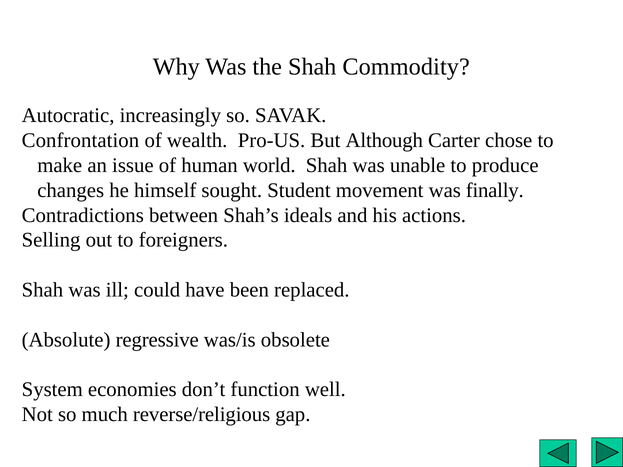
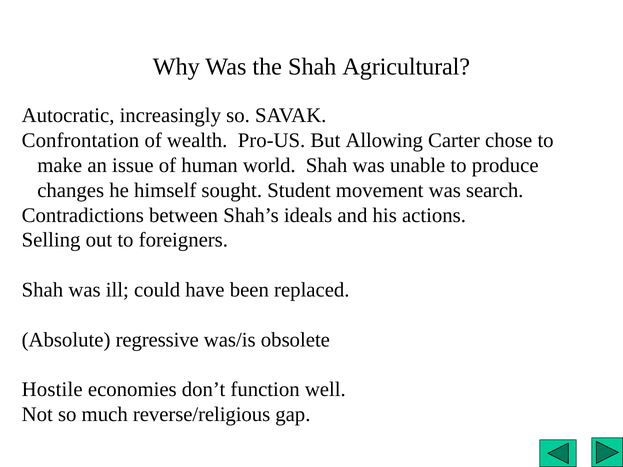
Commodity: Commodity -> Agricultural (406, 67)
Although: Although -> Allowing (384, 141)
finally: finally -> search (495, 190)
System: System -> Hostile (52, 390)
